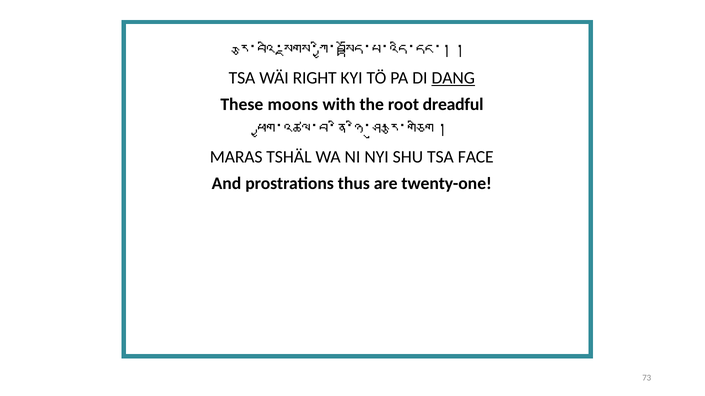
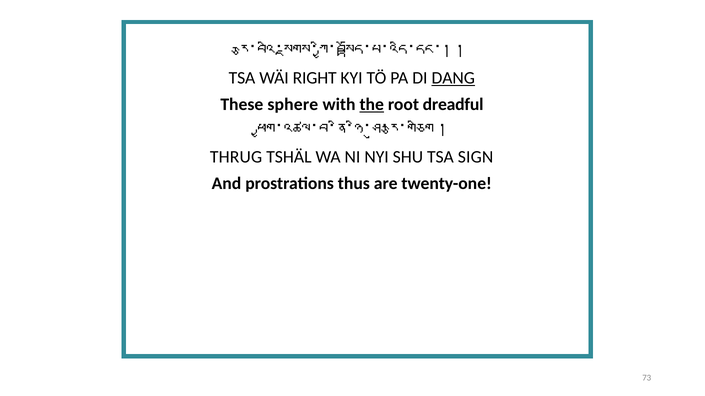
moons: moons -> sphere (293, 104)
the underline: none -> present (372, 104)
MARAS: MARAS -> THRUG (236, 157)
FACE: FACE -> SIGN (476, 157)
